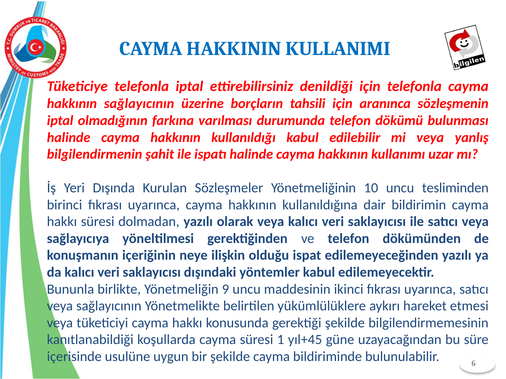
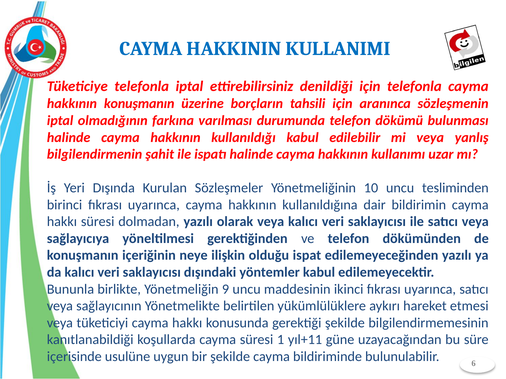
hakkının sağlayıcının: sağlayıcının -> konuşmanın (139, 104)
yıl+45: yıl+45 -> yıl+11 (305, 340)
